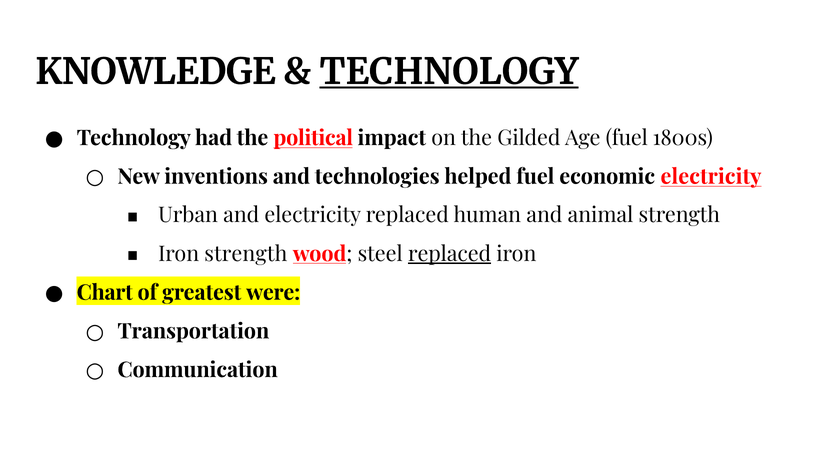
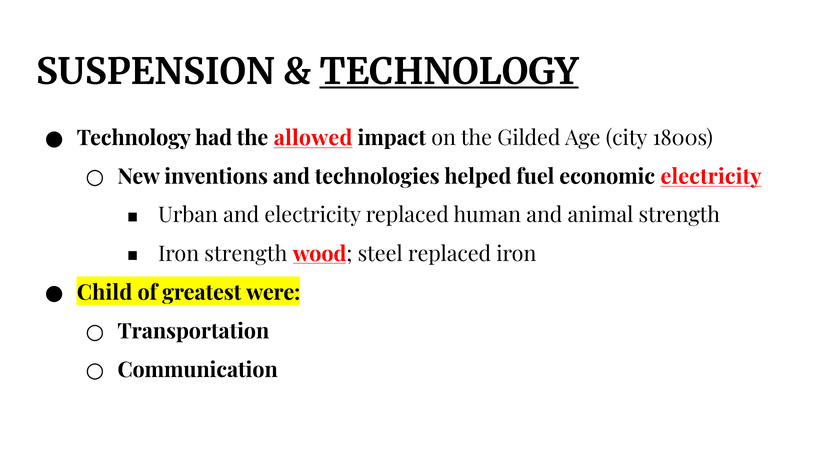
KNOWLEDGE: KNOWLEDGE -> SUSPENSION (155, 72)
political: political -> allowed (313, 138)
Age fuel: fuel -> city (627, 138)
replaced underline: present -> none (450, 254)
Chart: Chart -> Child (104, 293)
